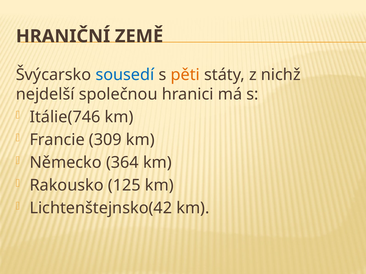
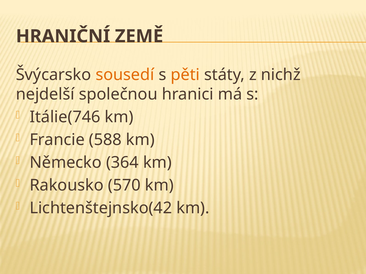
sousedí colour: blue -> orange (125, 75)
309: 309 -> 588 (105, 140)
125: 125 -> 570 (124, 186)
